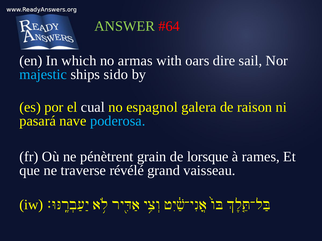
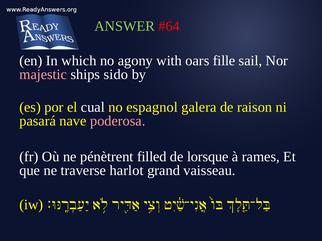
armas: armas -> agony (135, 61)
dire: dire -> fille (224, 61)
majestic colour: light blue -> pink (43, 75)
poderosa colour: light blue -> pink (118, 121)
grain: grain -> filled (152, 157)
révélé: révélé -> harlot (127, 171)
